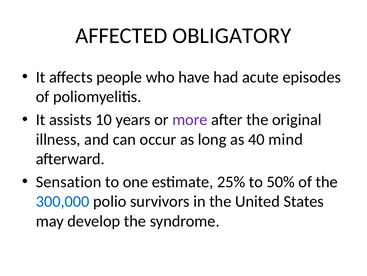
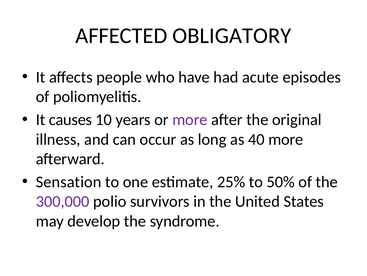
assists: assists -> causes (70, 119)
40 mind: mind -> more (286, 139)
300,000 colour: blue -> purple (63, 201)
